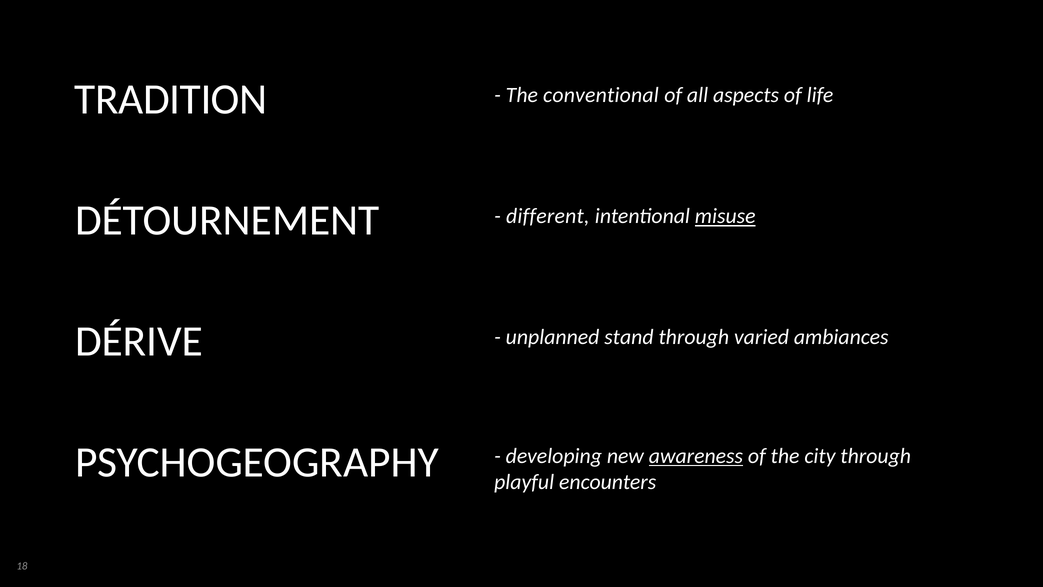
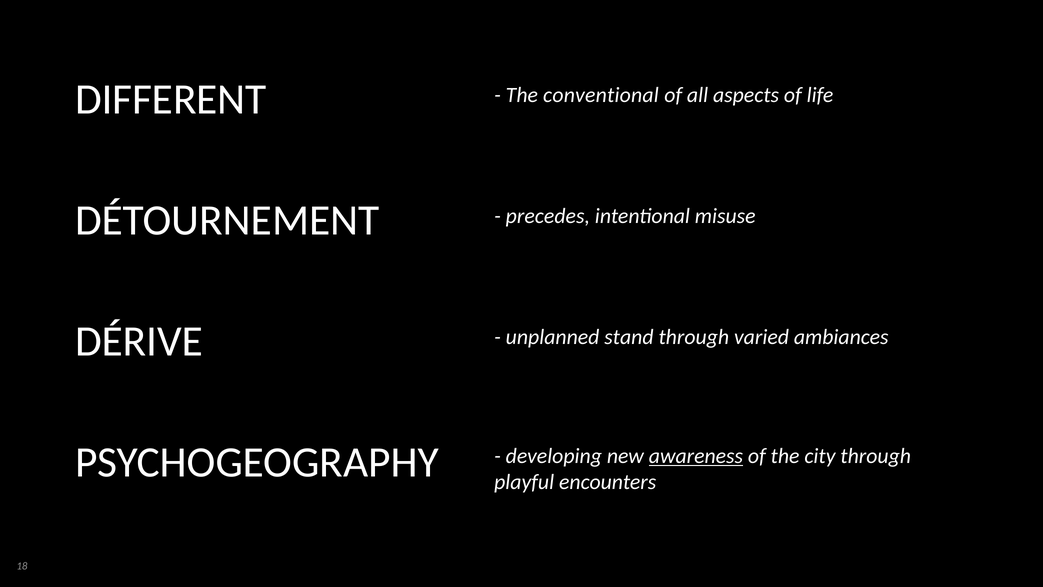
TRADITION: TRADITION -> DIFFERENT (171, 99)
different: different -> precedes (548, 216)
misuse underline: present -> none (725, 216)
